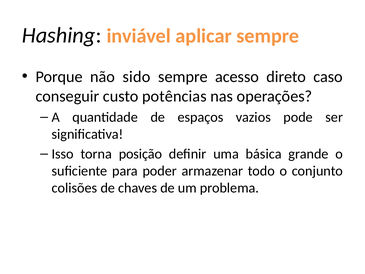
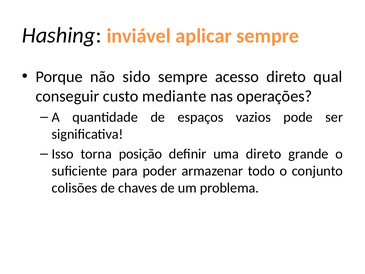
caso: caso -> qual (328, 77)
potências: potências -> mediante (174, 96)
uma básica: básica -> direto (264, 154)
